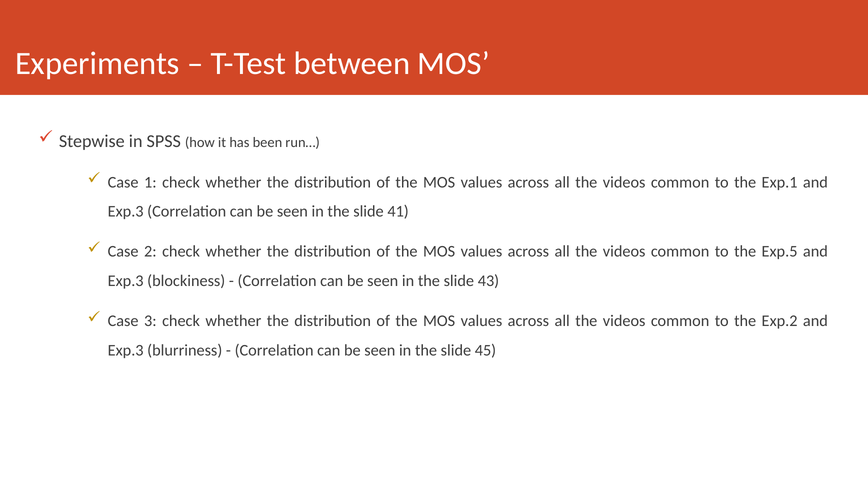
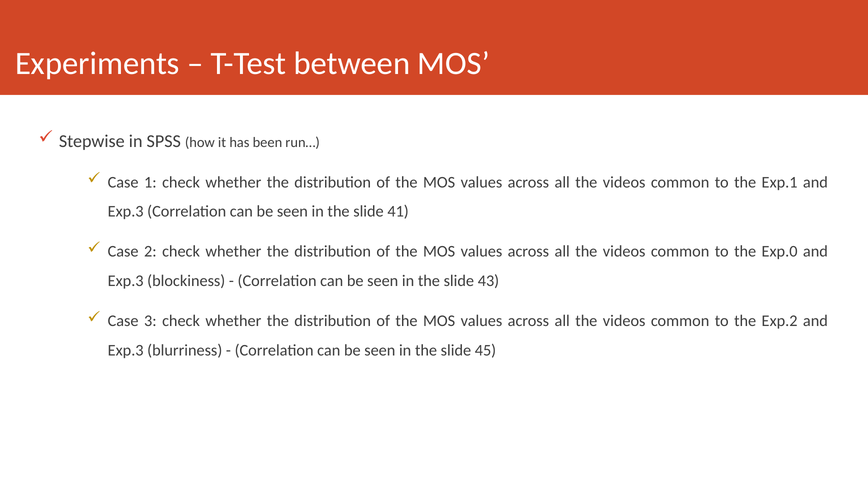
Exp.5: Exp.5 -> Exp.0 (780, 252)
